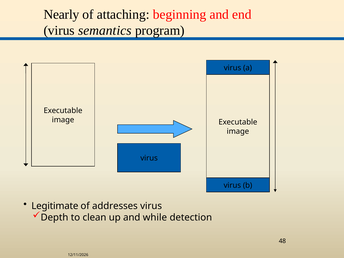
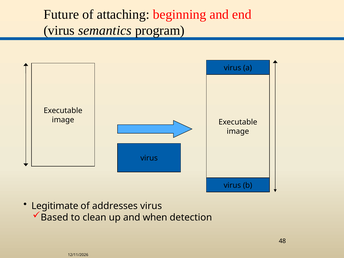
Nearly: Nearly -> Future (61, 14)
Depth: Depth -> Based (54, 217)
while: while -> when (155, 217)
